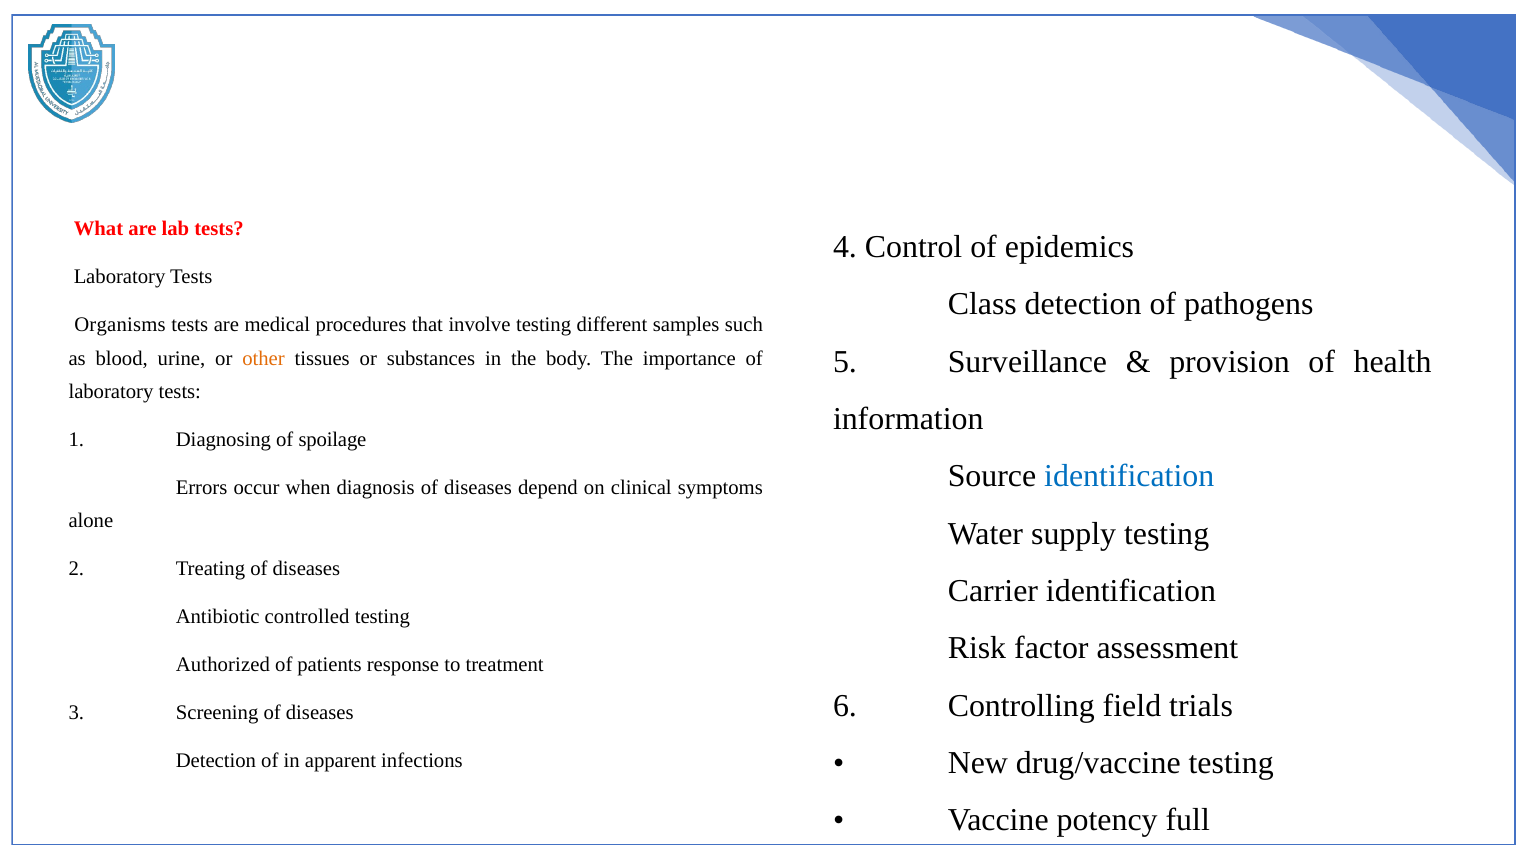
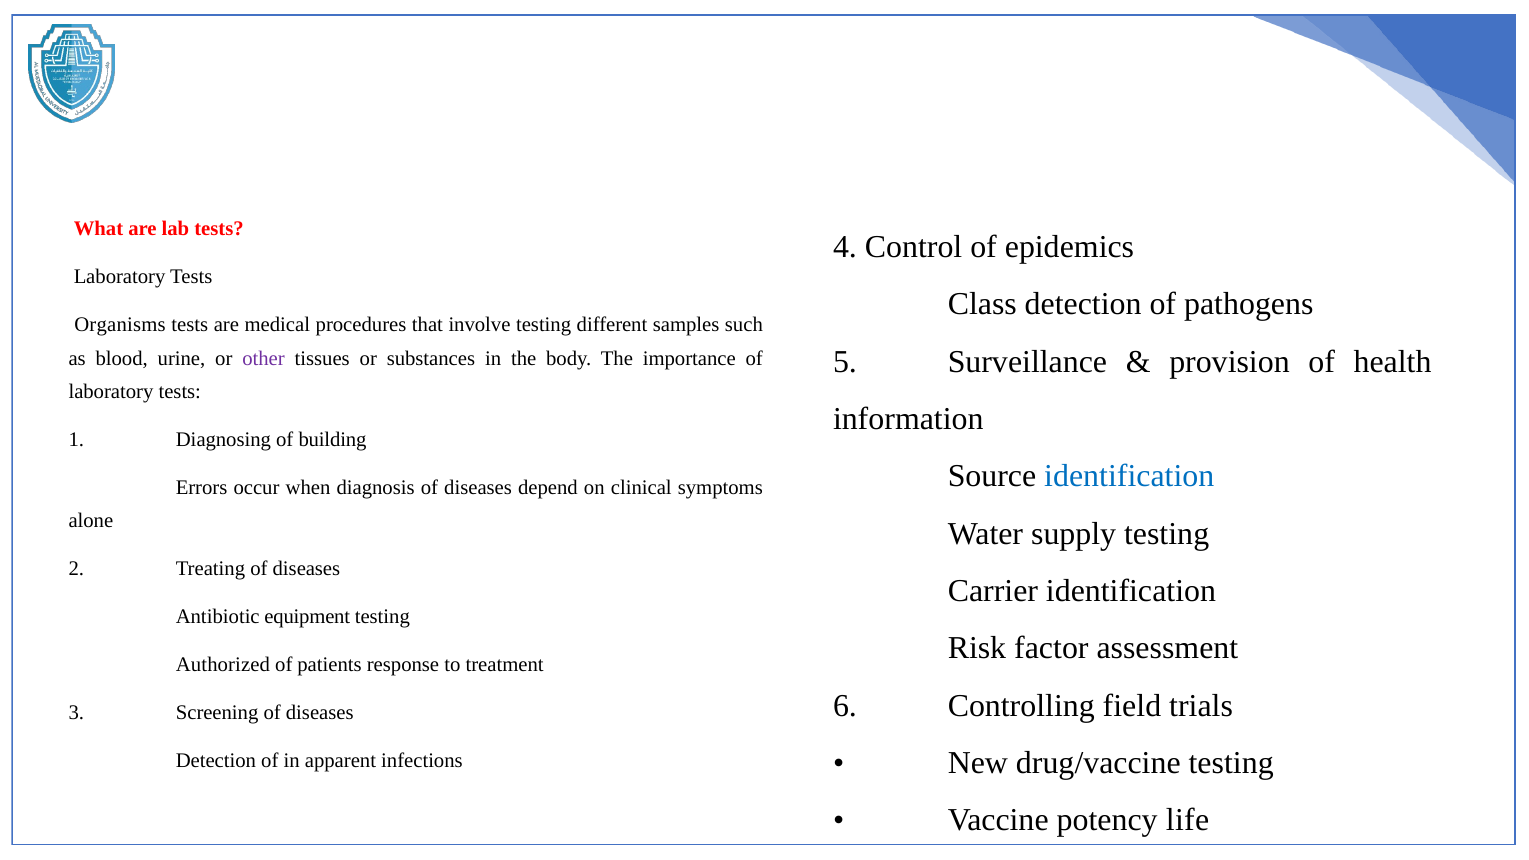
other colour: orange -> purple (264, 358)
spoilage: spoilage -> building (332, 440)
controlled: controlled -> equipment (307, 617)
full: full -> life (1188, 820)
